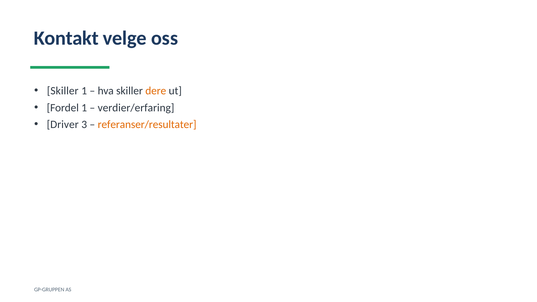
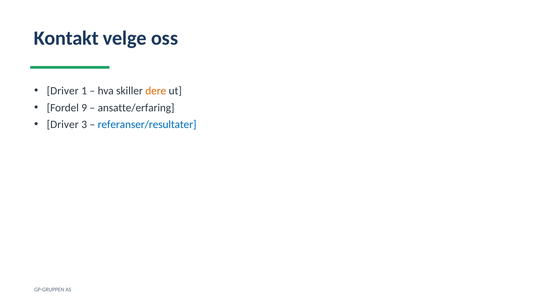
Skiller: Skiller -> Driver (63, 91)
Fordel 1: 1 -> 9 (84, 108)
verdier/erfaring: verdier/erfaring -> ansatte/erfaring (136, 108)
referanser/resultater colour: orange -> blue (147, 125)
